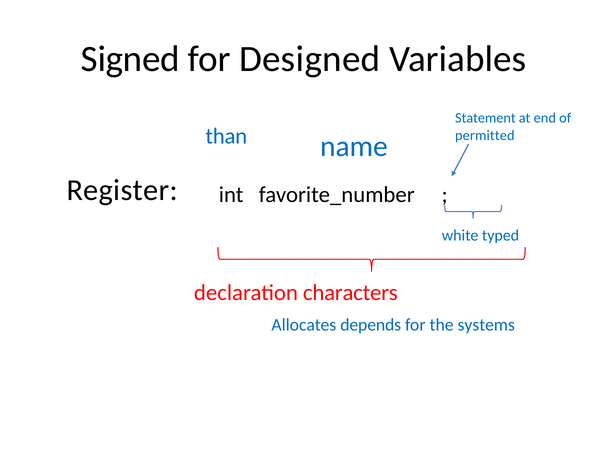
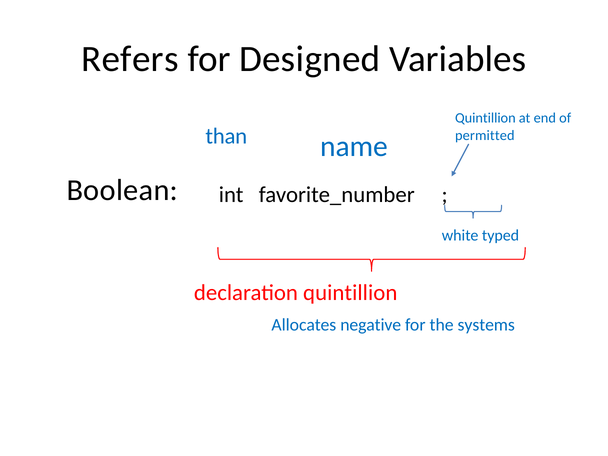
Signed: Signed -> Refers (130, 59)
Statement: Statement -> Quintillion (485, 118)
Register: Register -> Boolean (122, 190)
declaration characters: characters -> quintillion (350, 293)
depends: depends -> negative (371, 325)
